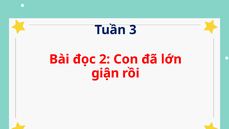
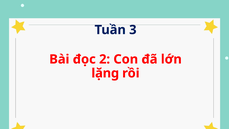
giận: giận -> lặng (105, 73)
